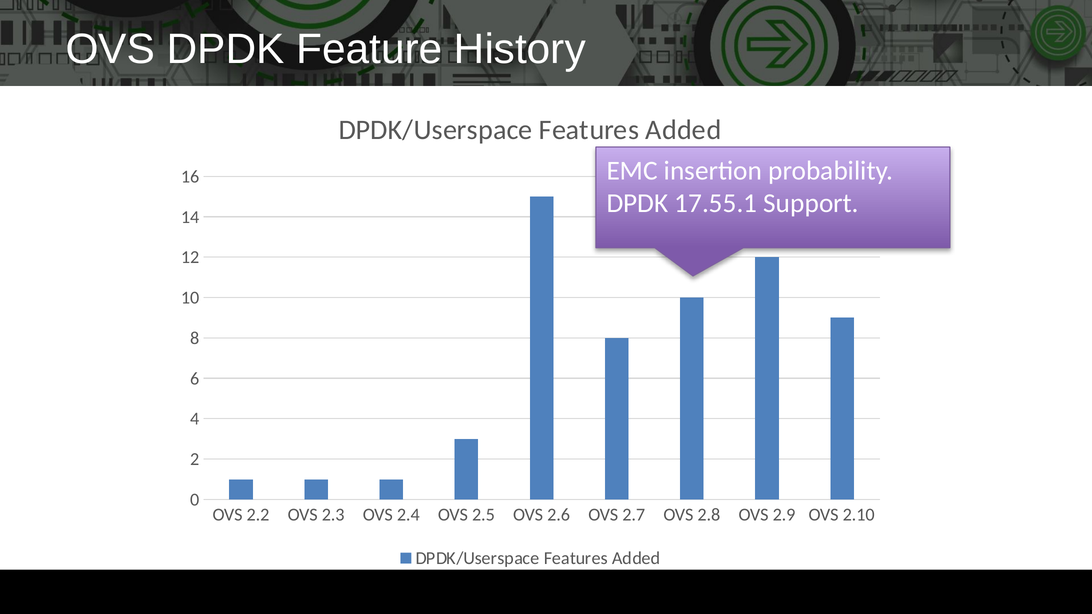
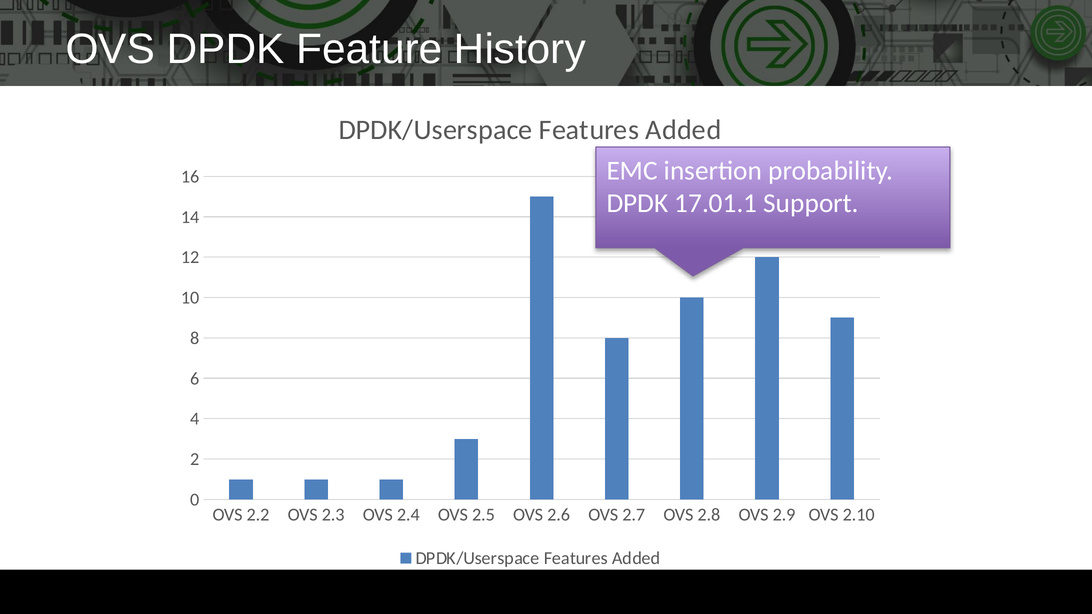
17.55.1: 17.55.1 -> 17.01.1 (716, 204)
